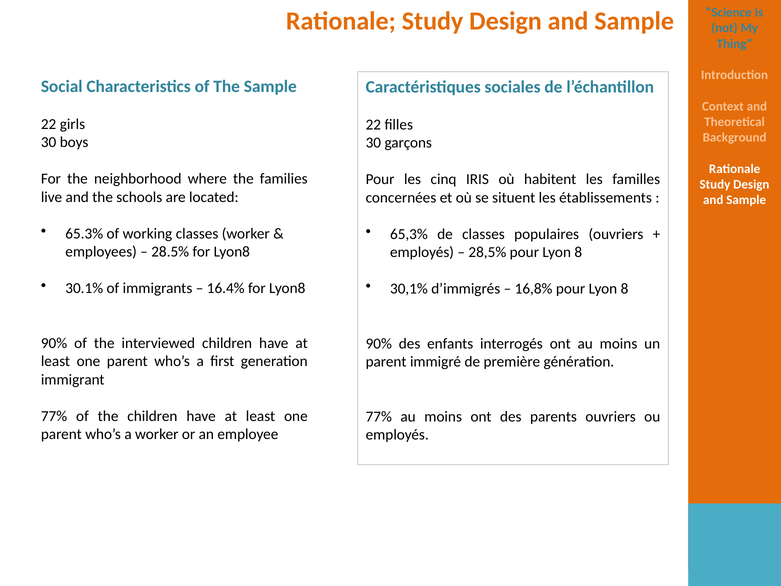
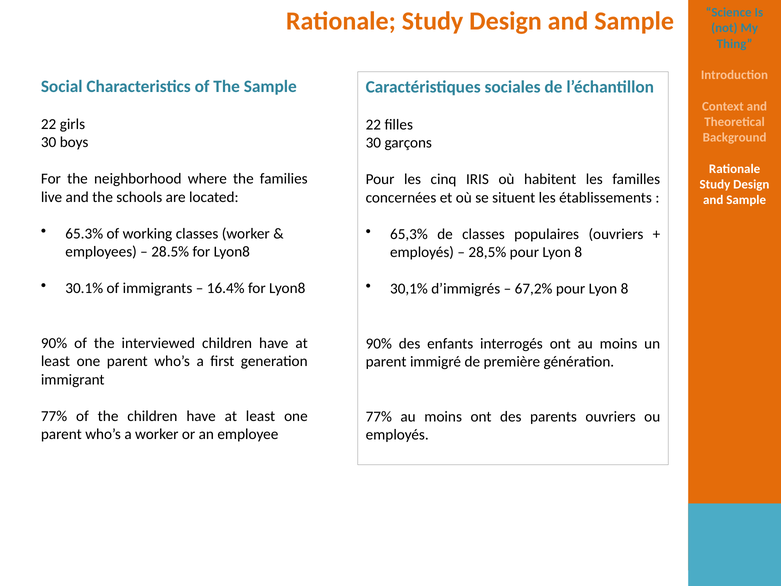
16,8%: 16,8% -> 67,2% (534, 289)
